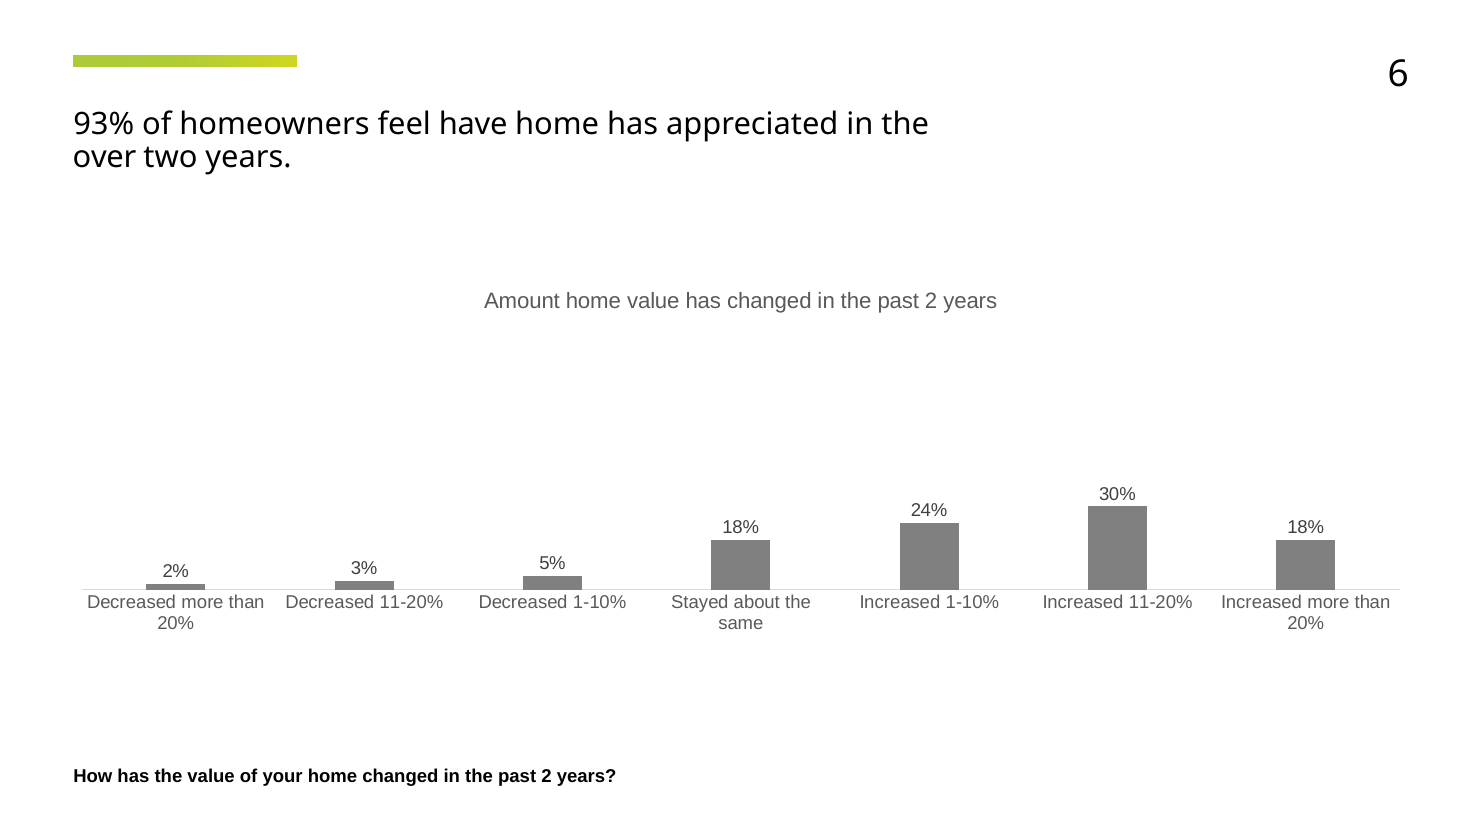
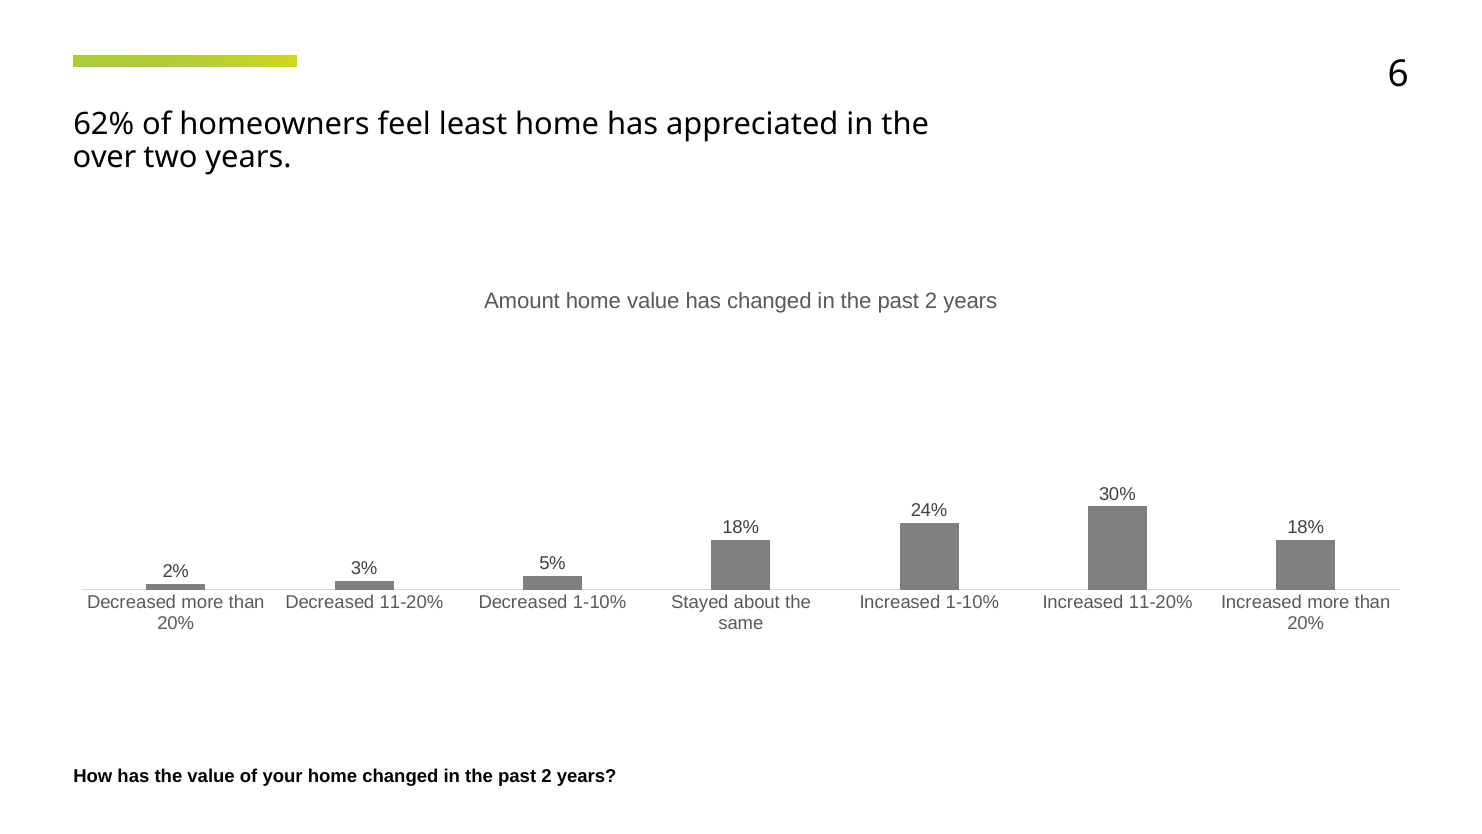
93%: 93% -> 62% (104, 124)
have: have -> least (473, 124)
